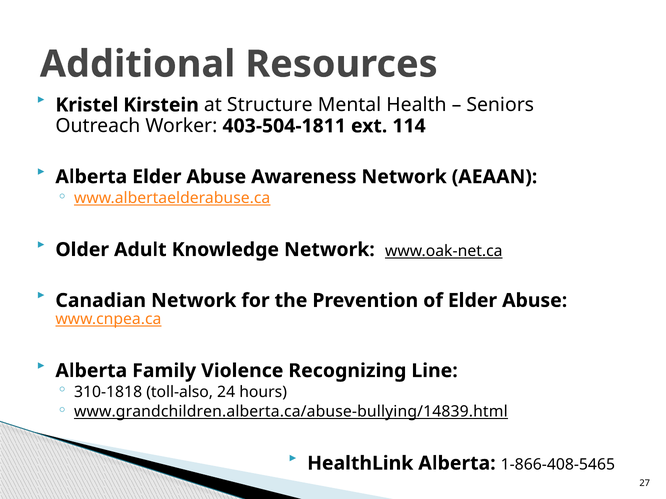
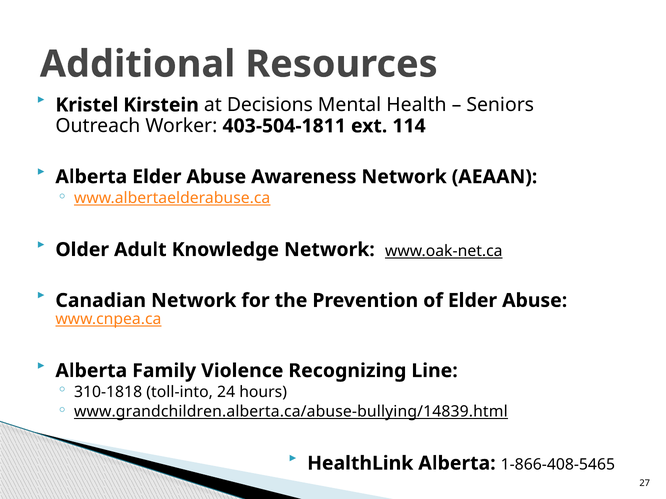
Structure: Structure -> Decisions (270, 105)
toll-also: toll-also -> toll-into (180, 392)
